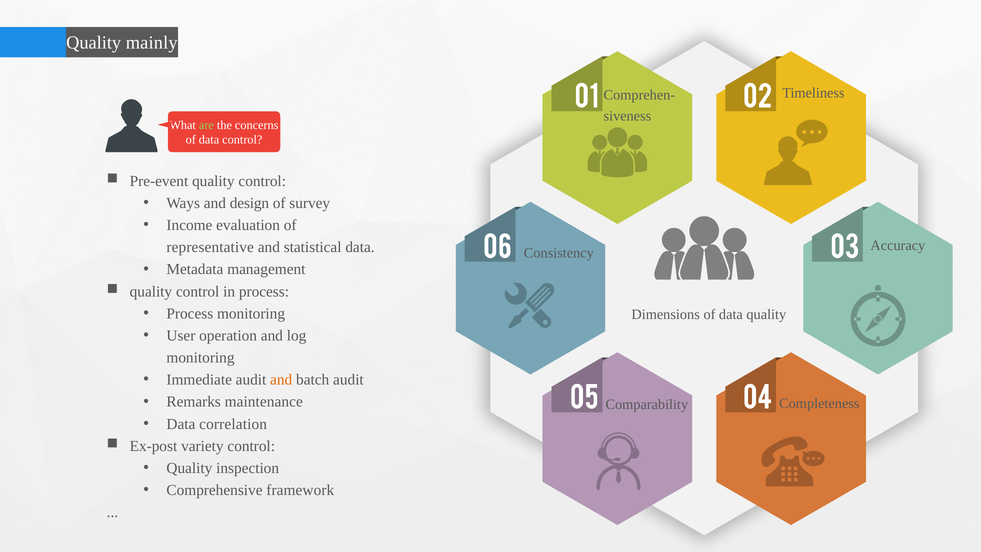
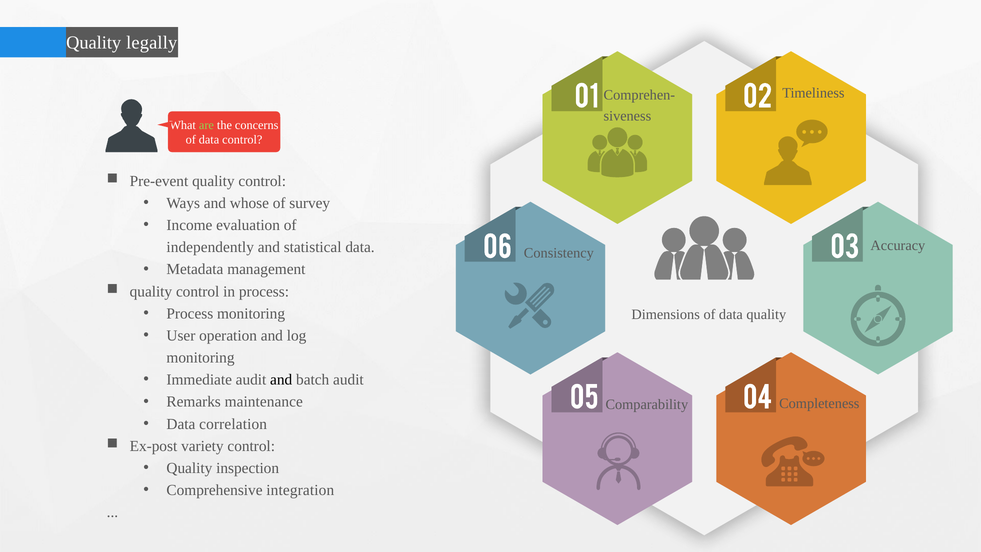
mainly: mainly -> legally (152, 43)
design: design -> whose (249, 203)
representative: representative -> independently (210, 247)
and colour: orange -> black (281, 380)
framework: framework -> integration (300, 490)
